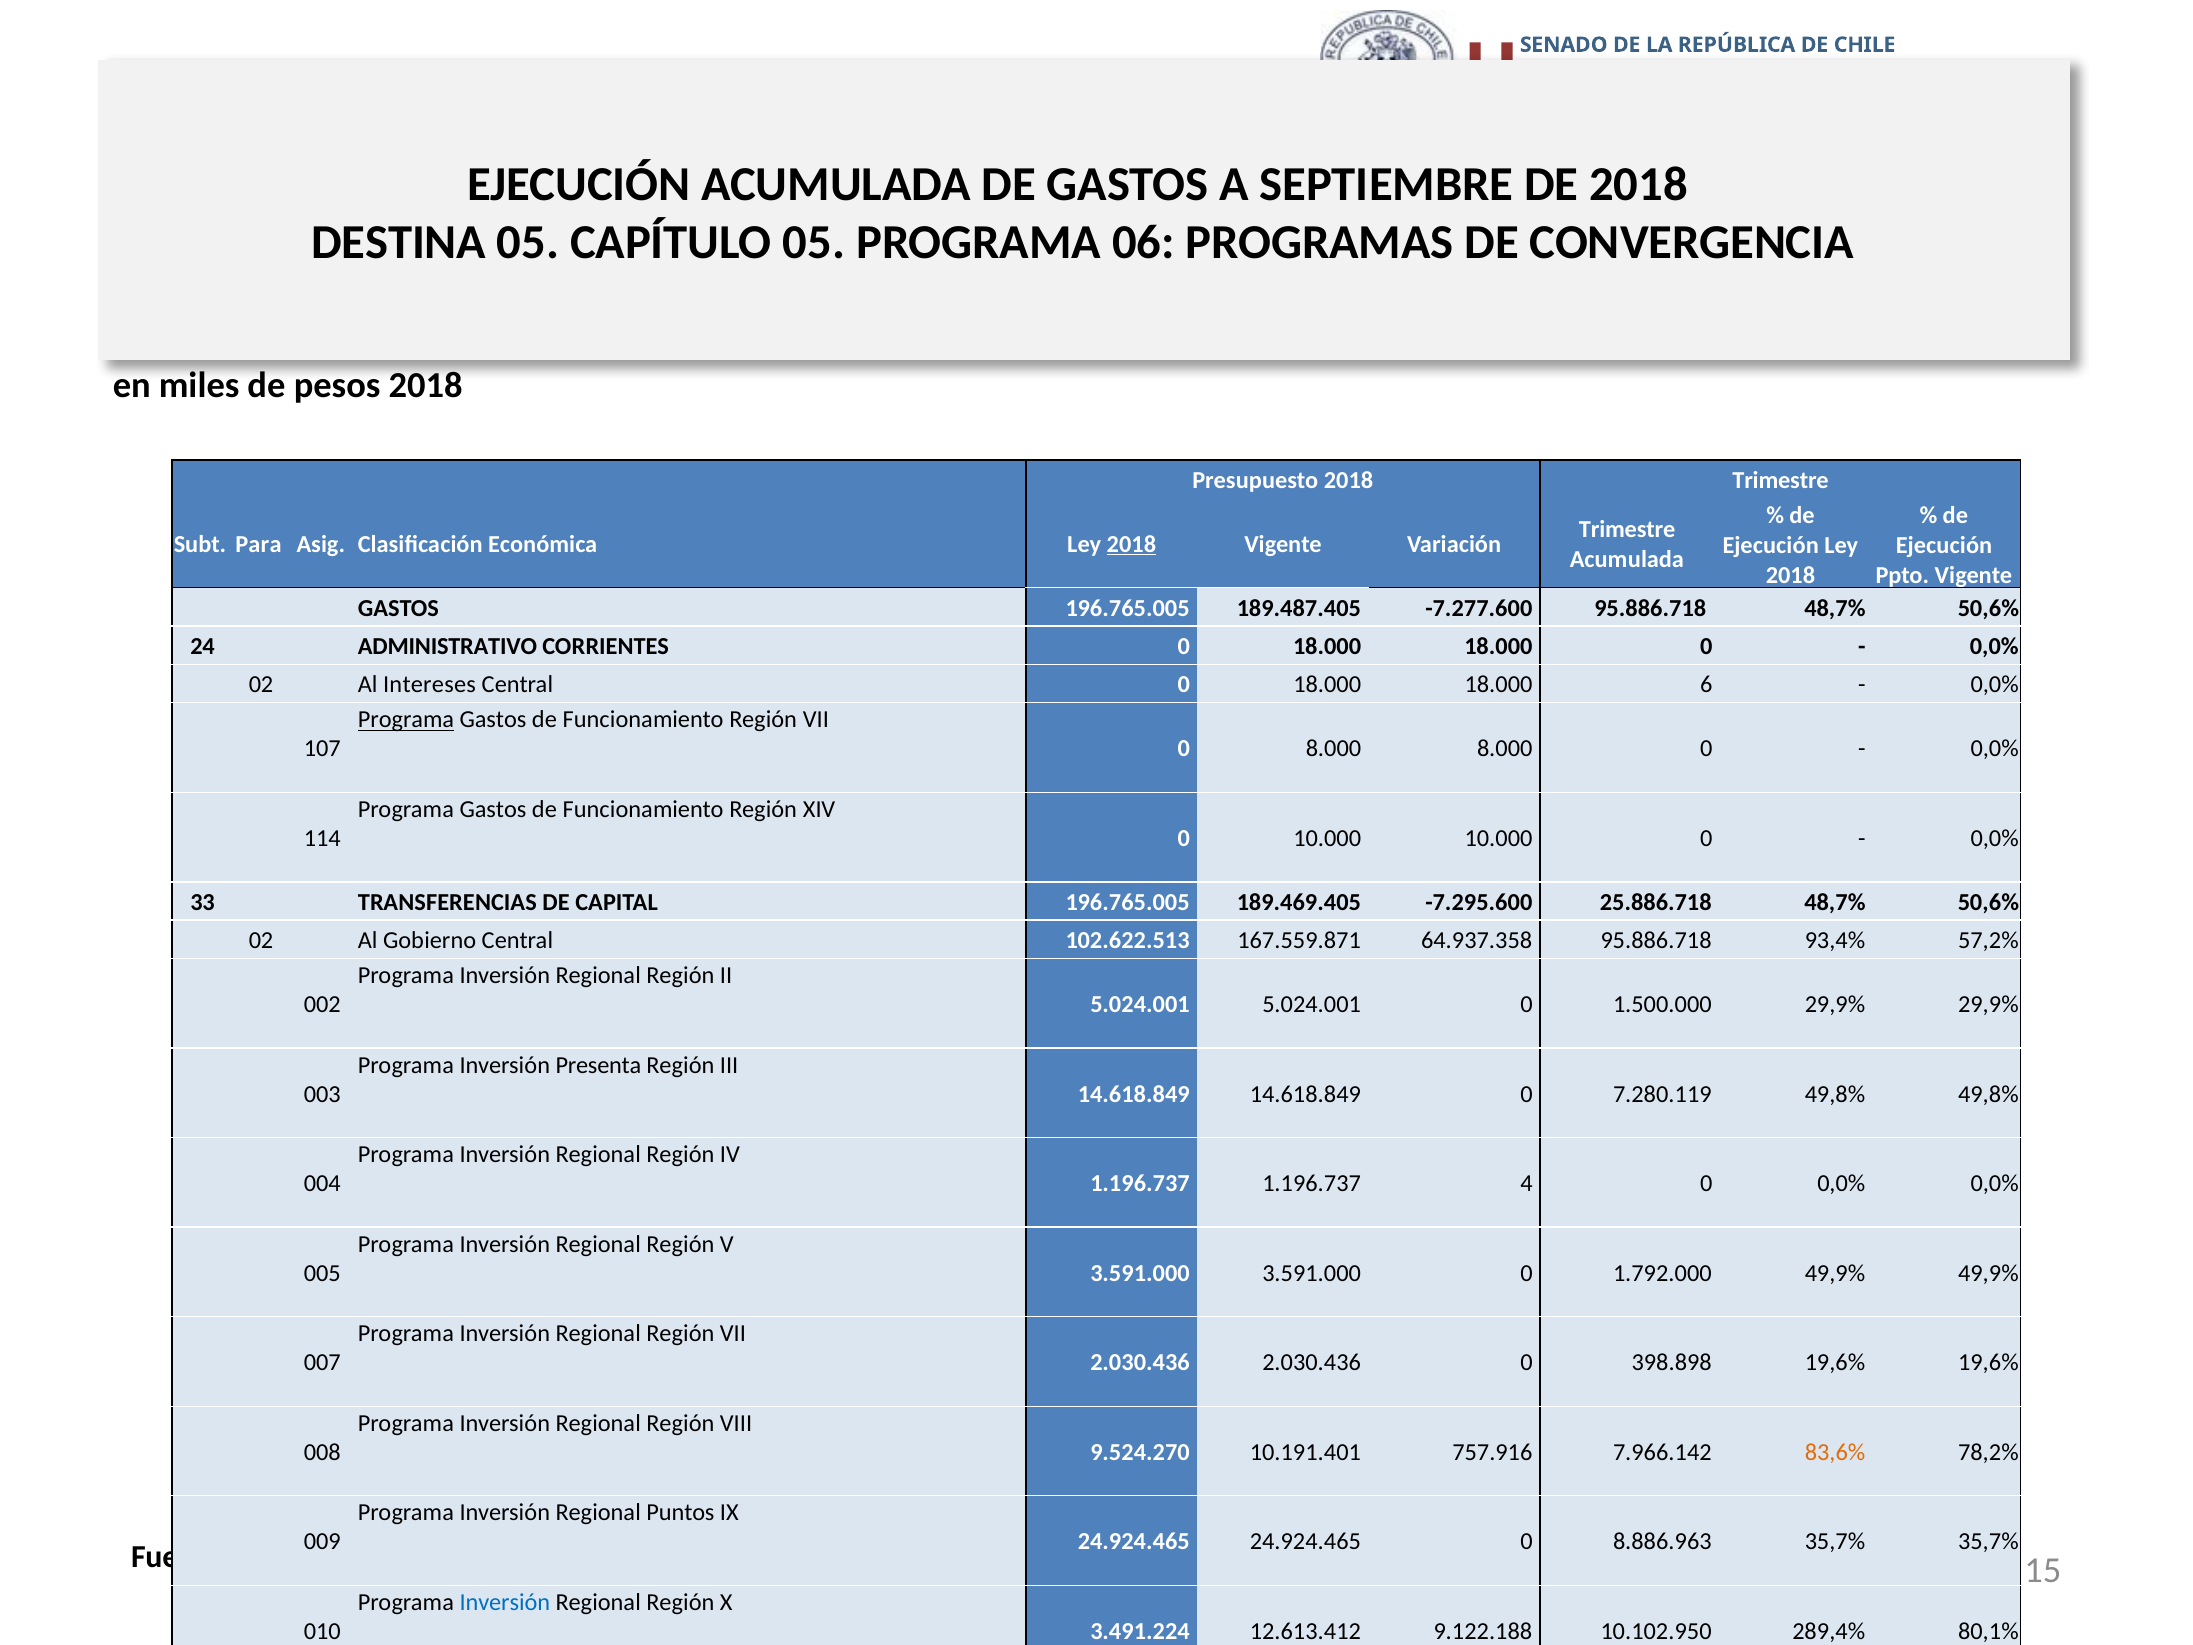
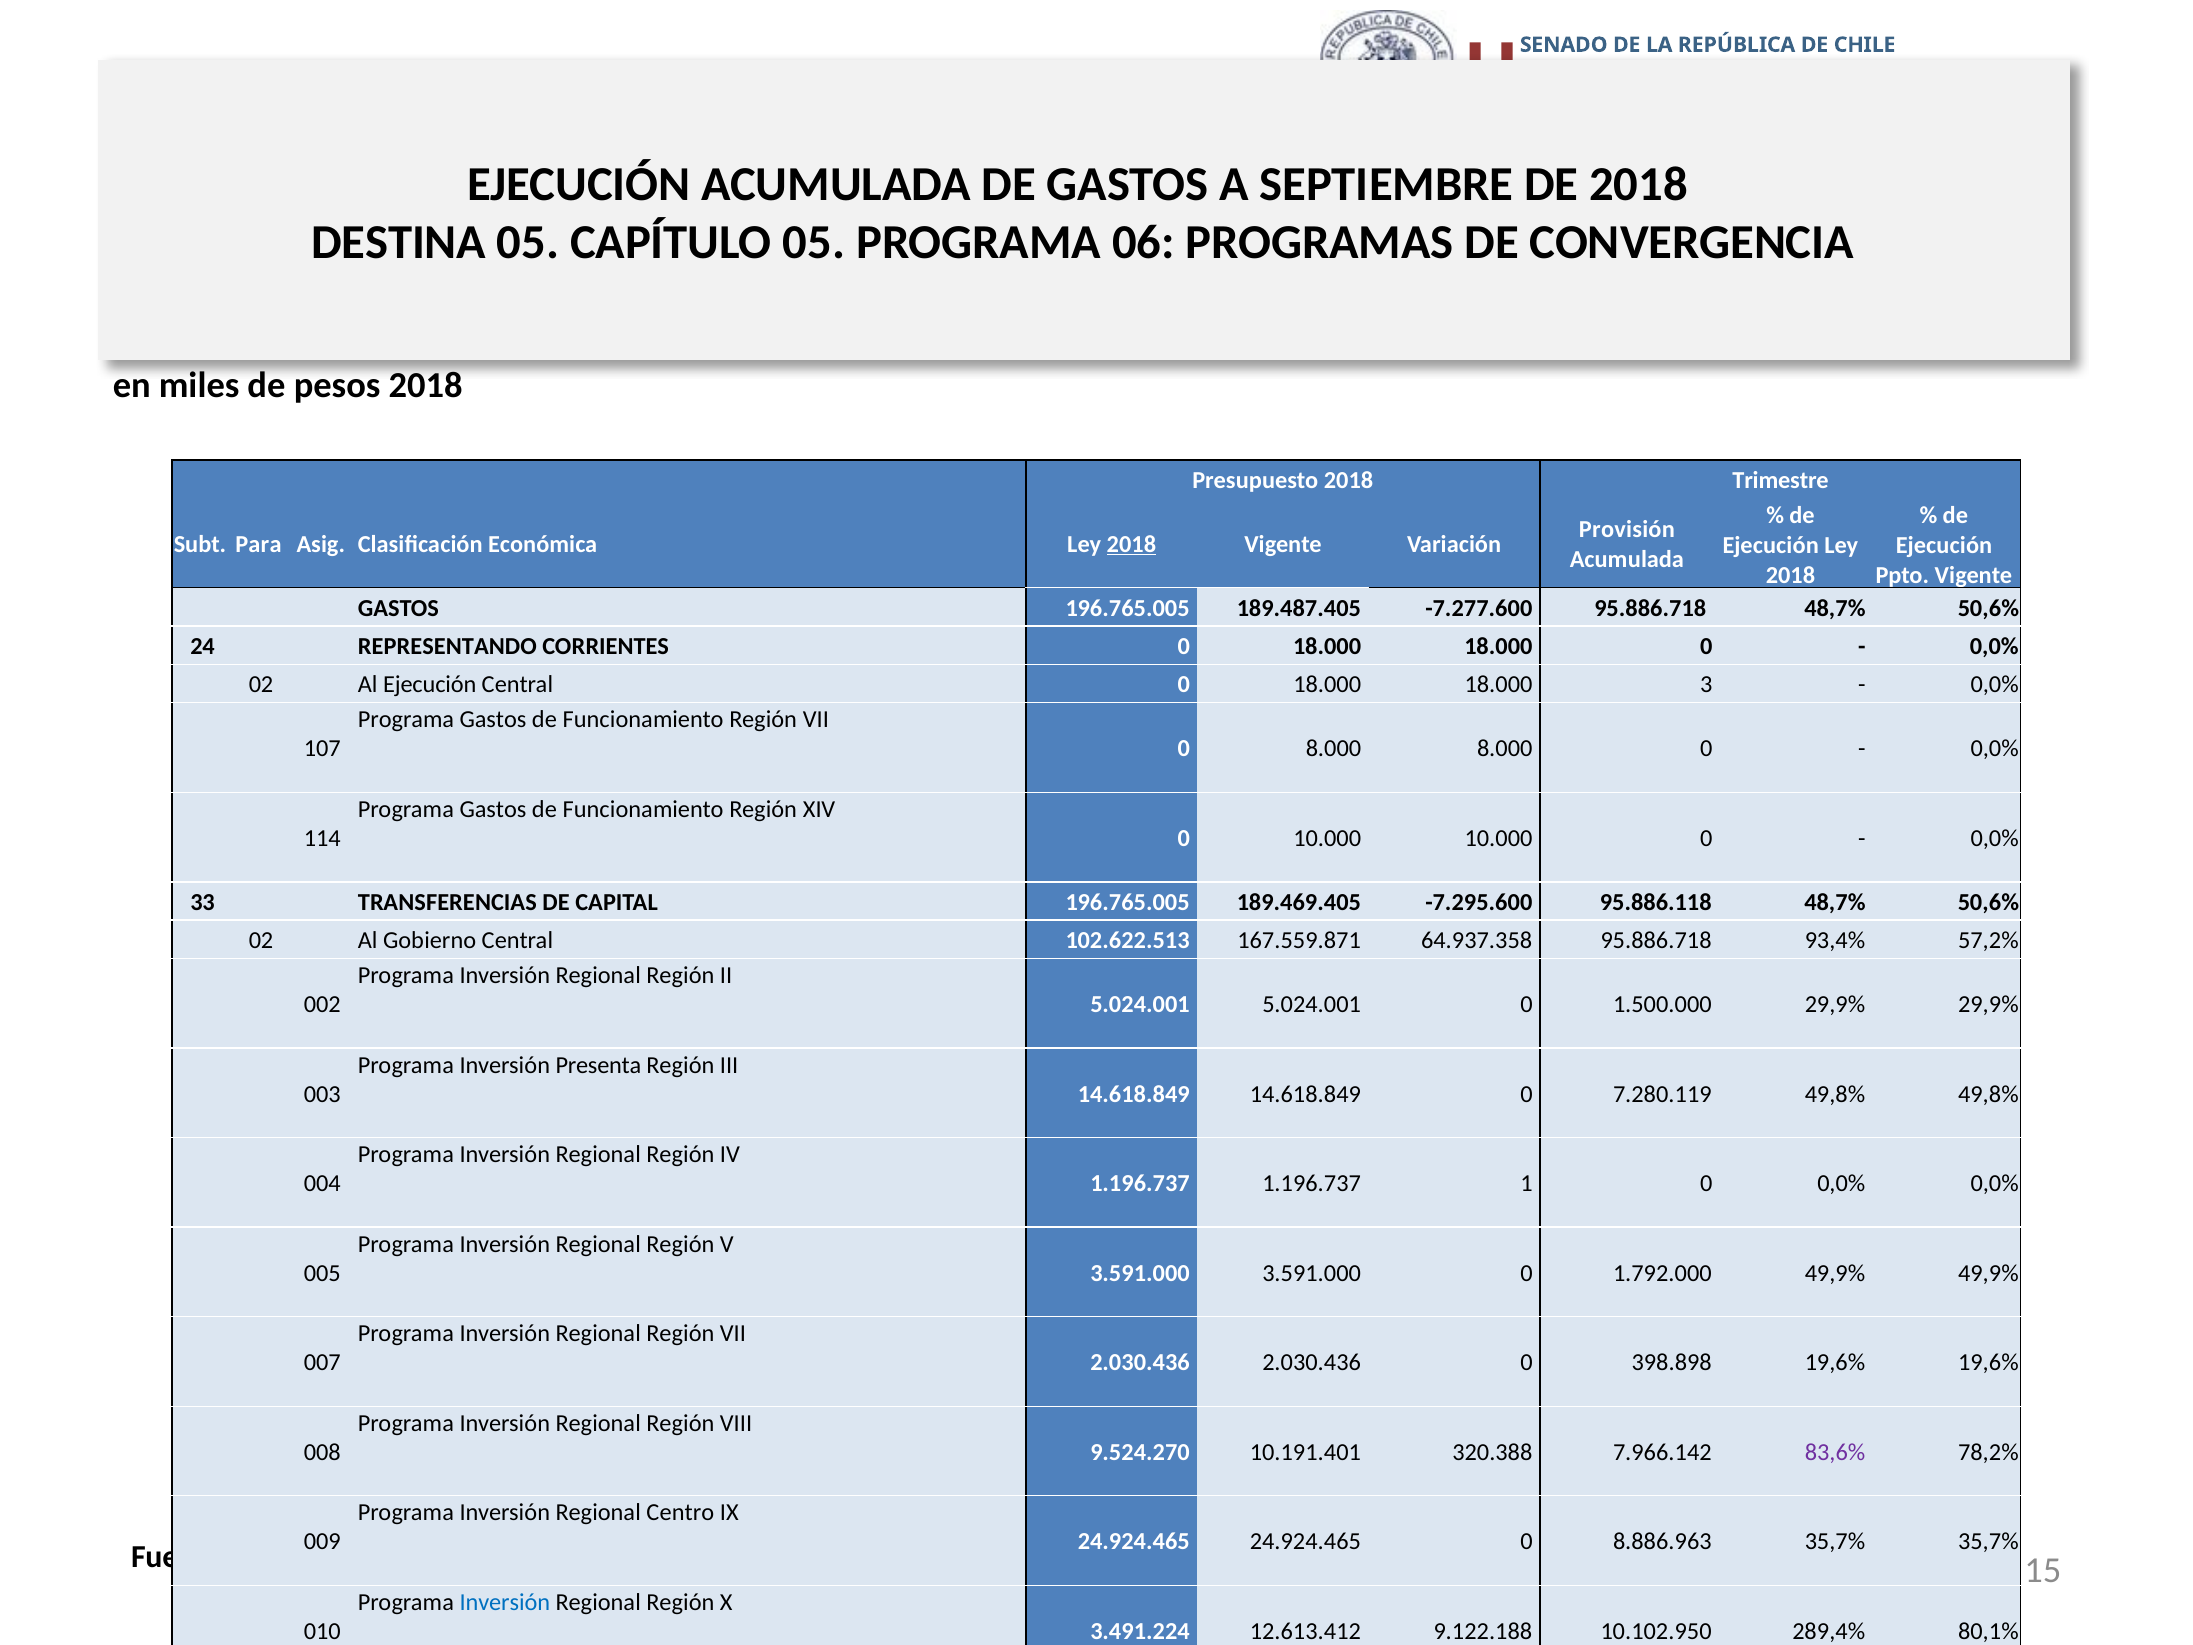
Trimestre: Trimestre -> Provisión (1627, 529)
24 ADMINISTRATIVO: ADMINISTRATIVO -> REPRESENTANDO (447, 646)
Al Intereses: Intereses -> Ejecución (430, 685)
6: 6 -> 3 (1706, 685)
Programa underline: present -> none (406, 720)
25.886.718: 25.886.718 -> 95.886.118 (1656, 902)
4: 4 -> 1 (1526, 1184)
757.916: 757.916 -> 320.388 (1492, 1452)
83,6% colour: orange -> purple (1835, 1452)
Puntos: Puntos -> Centro (680, 1513)
